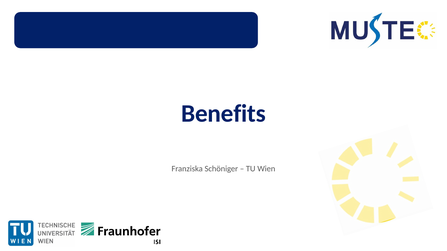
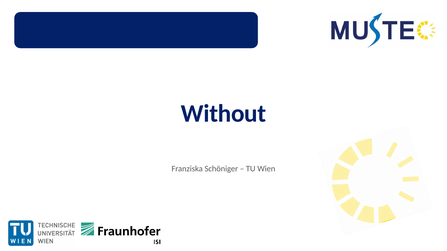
Benefits: Benefits -> Without (224, 114)
